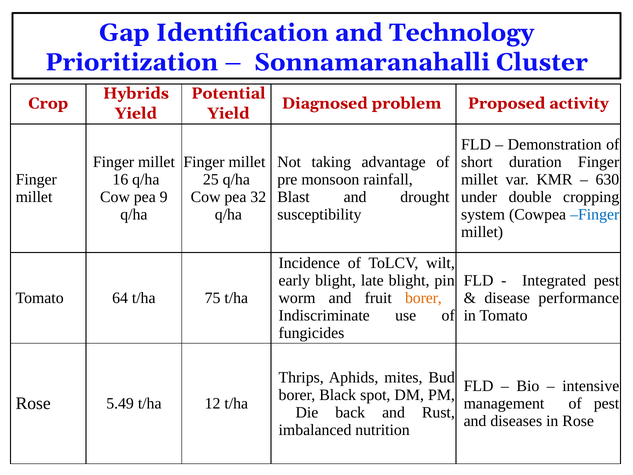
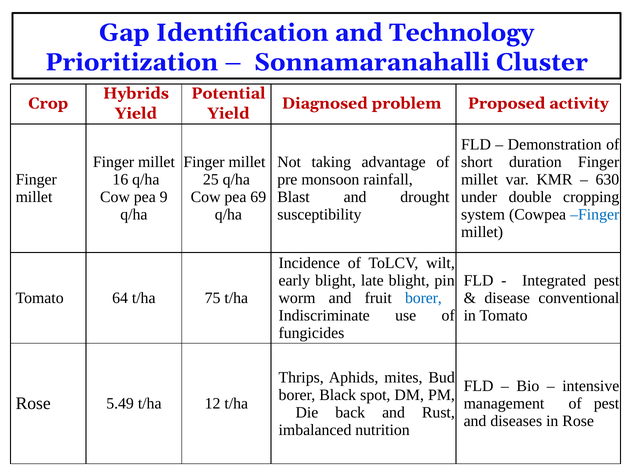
32: 32 -> 69 (258, 197)
borer colour: orange -> blue (423, 298)
performance: performance -> conventional (579, 298)
